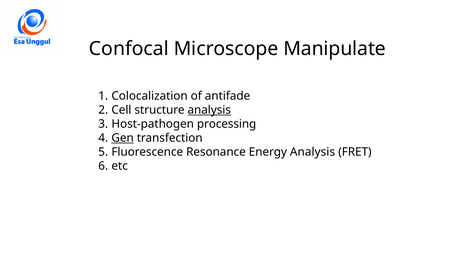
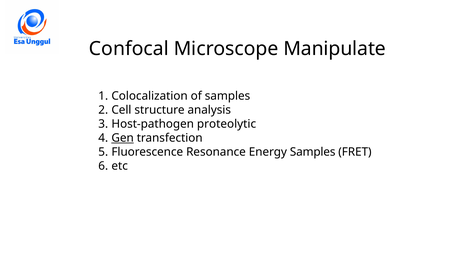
of antifade: antifade -> samples (228, 96)
analysis underline: present -> none (209, 110)
processing: processing -> proteolytic (227, 124)
Energy Analysis: Analysis -> Samples (313, 152)
